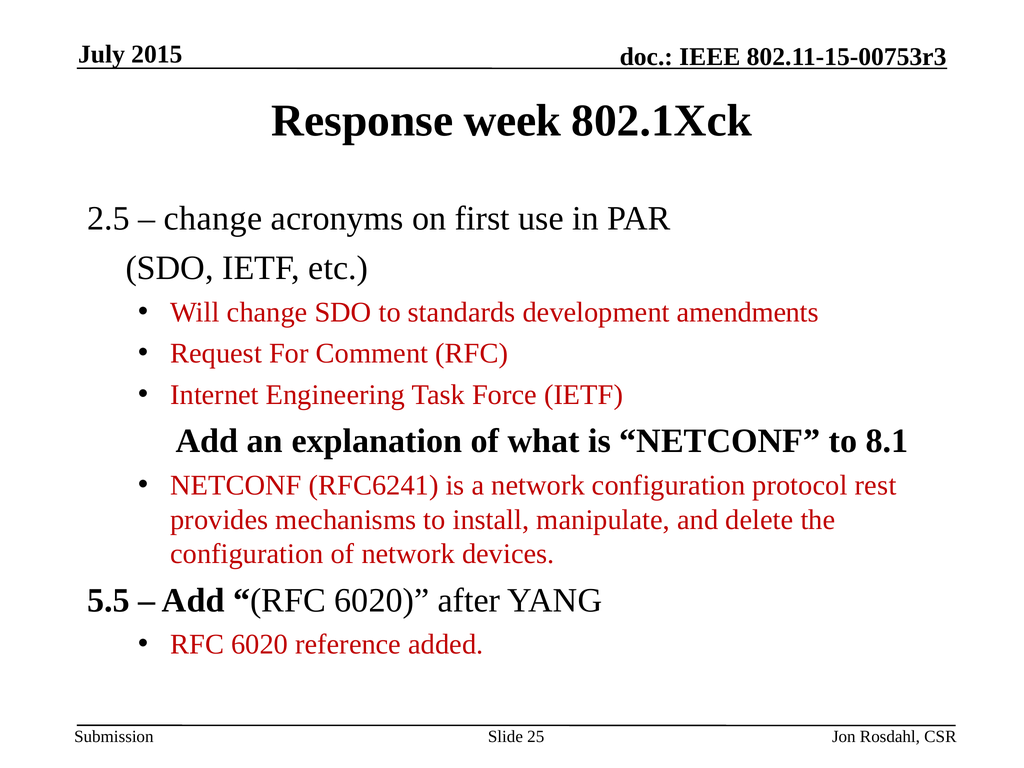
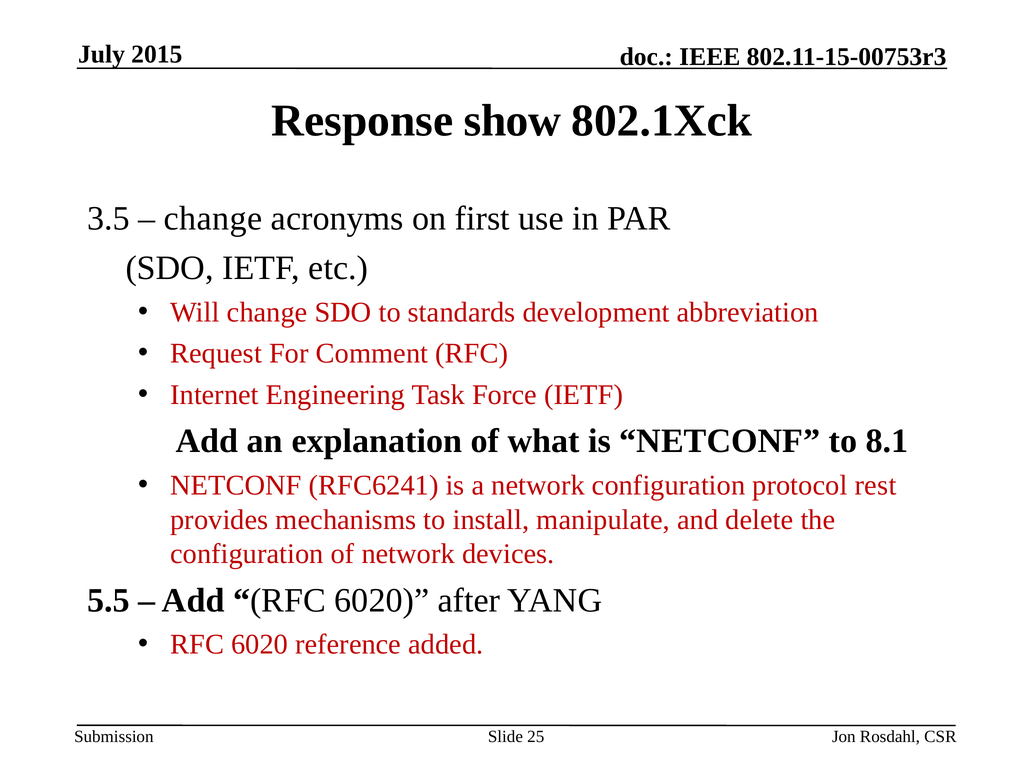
week: week -> show (512, 121)
2.5: 2.5 -> 3.5 (108, 218)
amendments: amendments -> abbreviation (748, 312)
